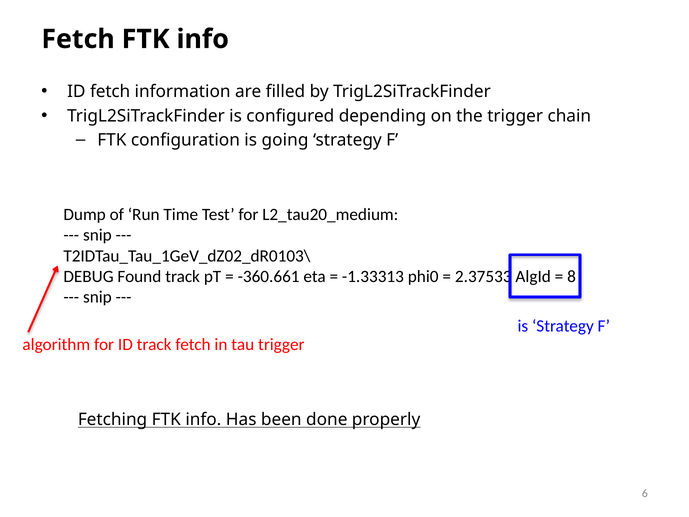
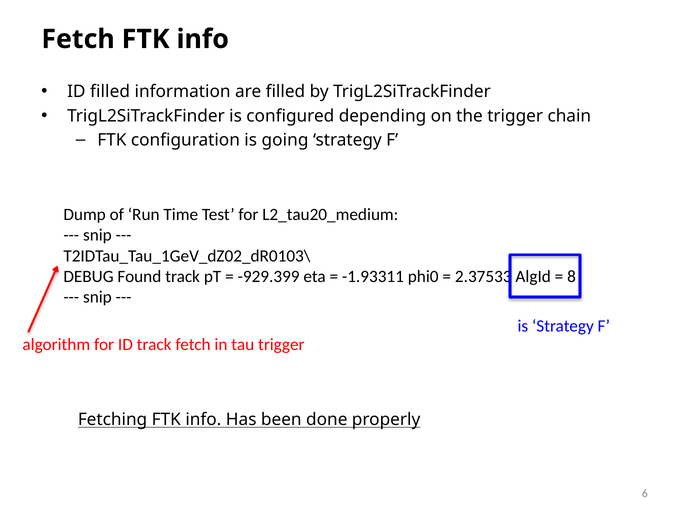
ID fetch: fetch -> filled (110, 92)
-360.661: -360.661 -> -929.399 (269, 276)
-1.33313: -1.33313 -> -1.93311 (373, 276)
